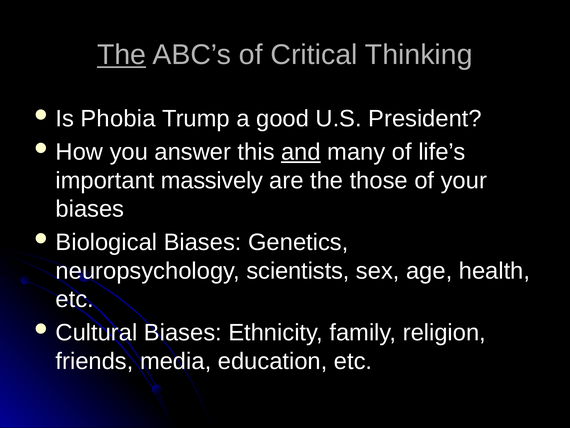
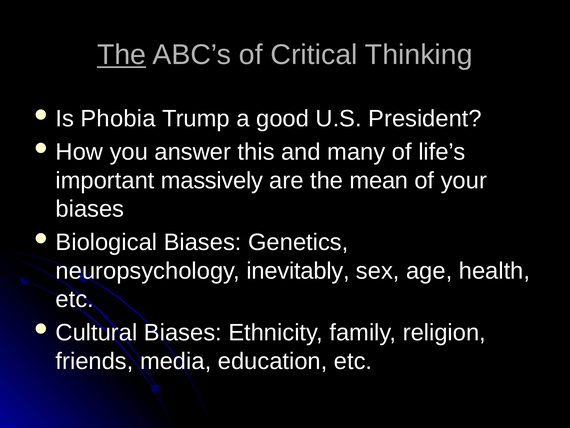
and underline: present -> none (301, 152)
those: those -> mean (379, 180)
scientists: scientists -> inevitably (298, 271)
